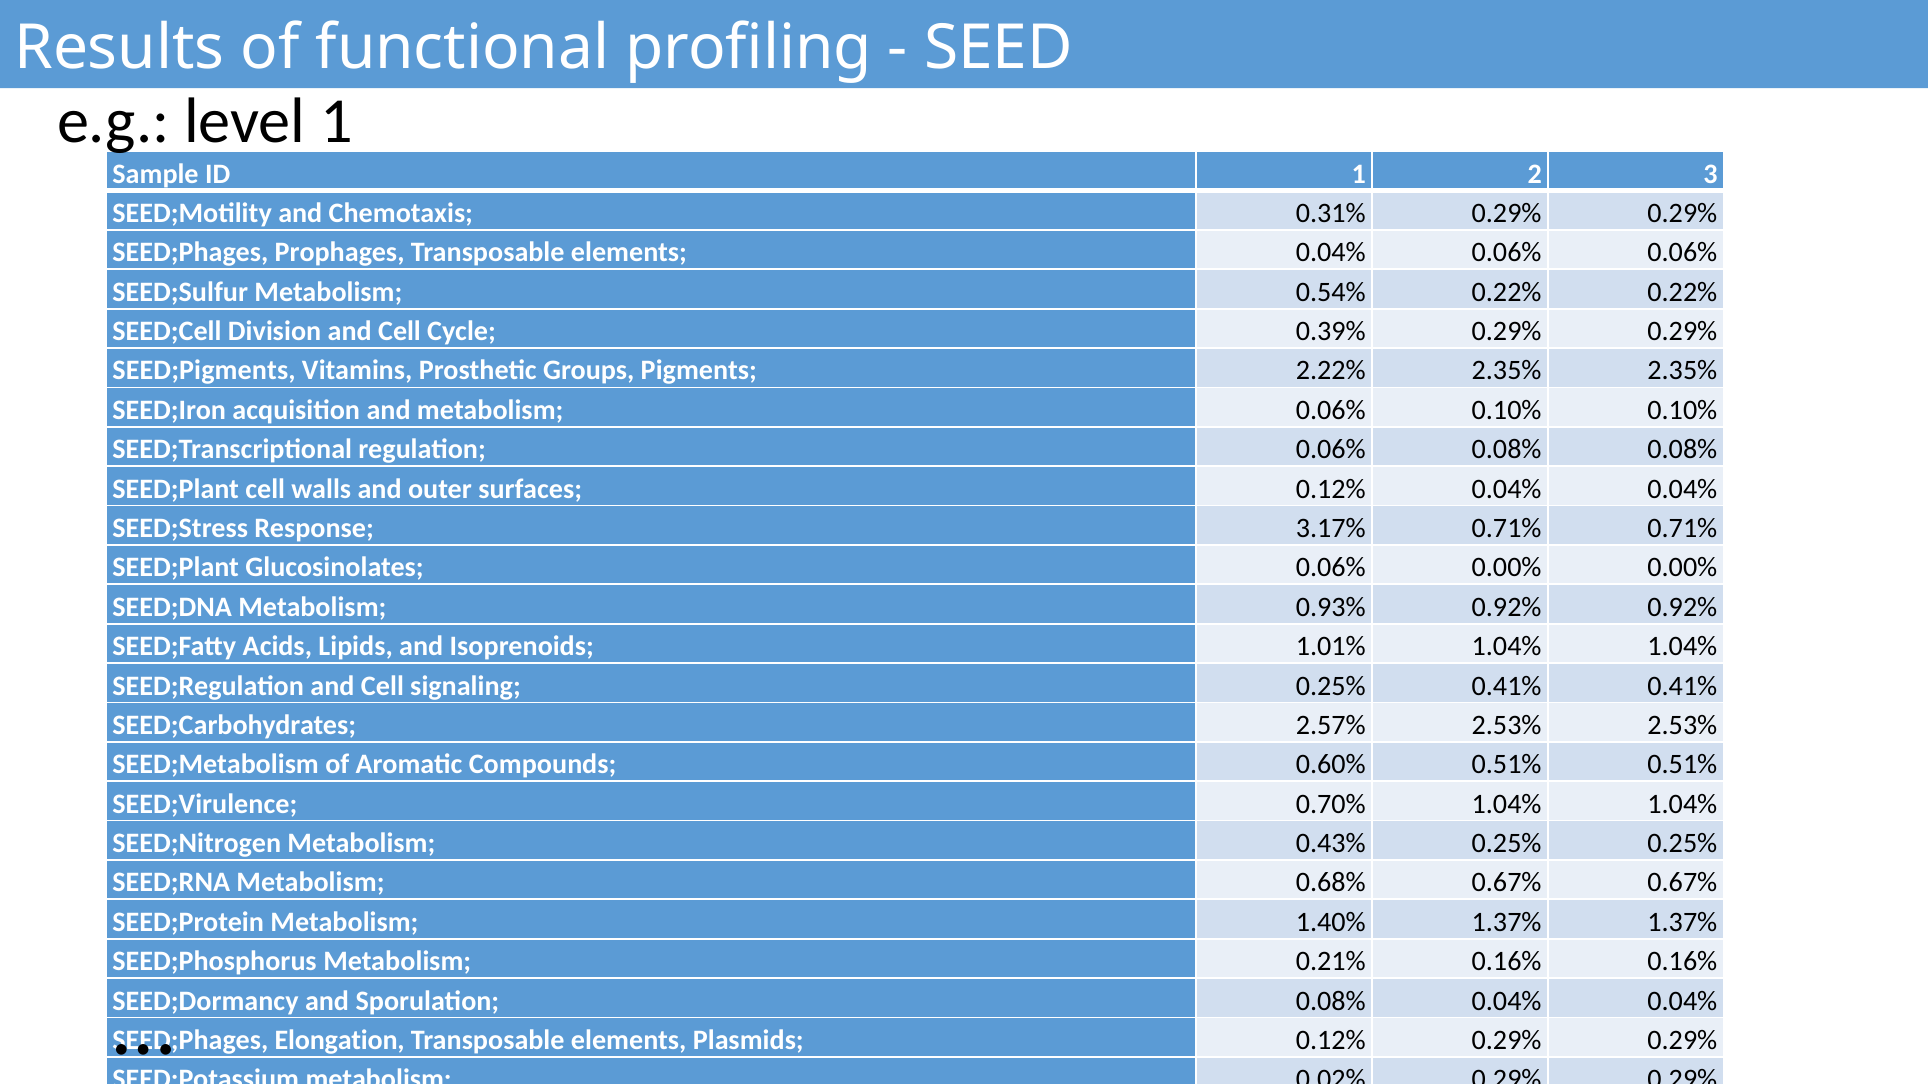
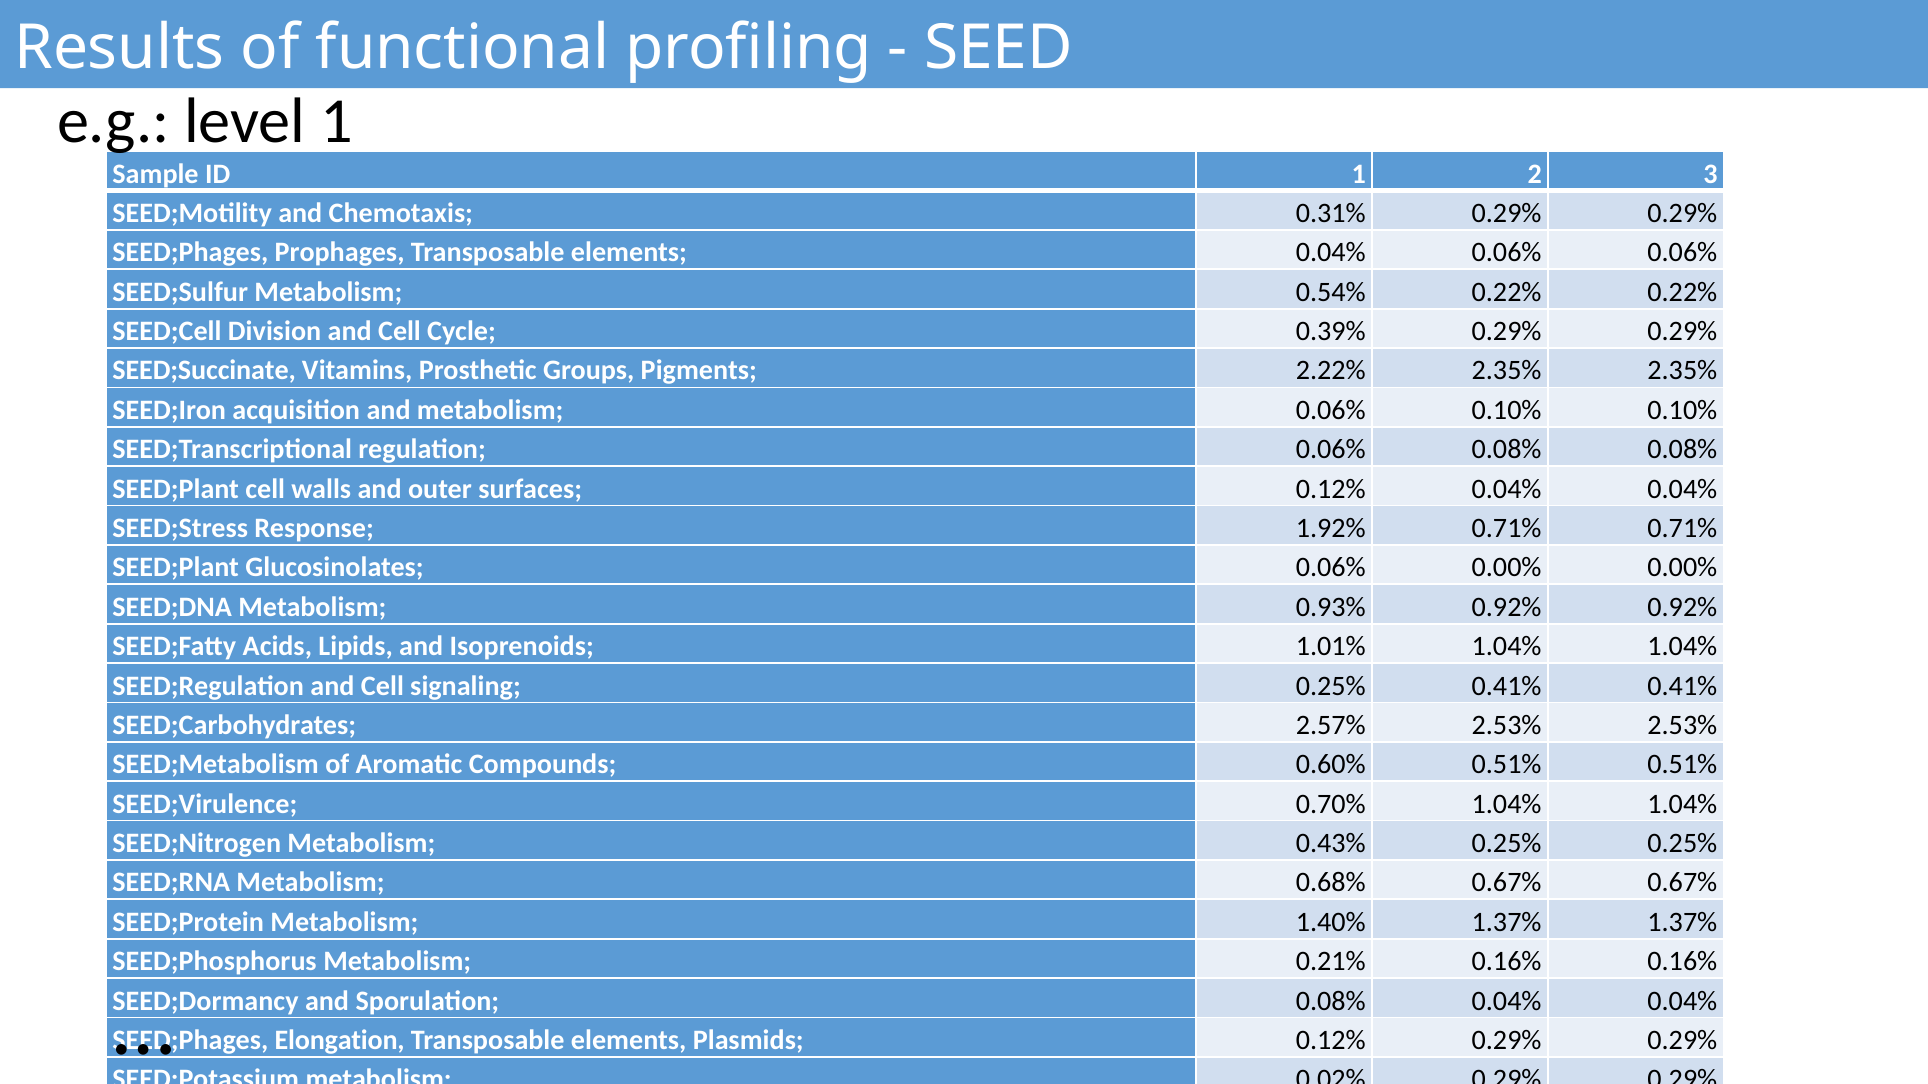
SEED;Pigments: SEED;Pigments -> SEED;Succinate (204, 371)
3.17%: 3.17% -> 1.92% (1331, 528)
